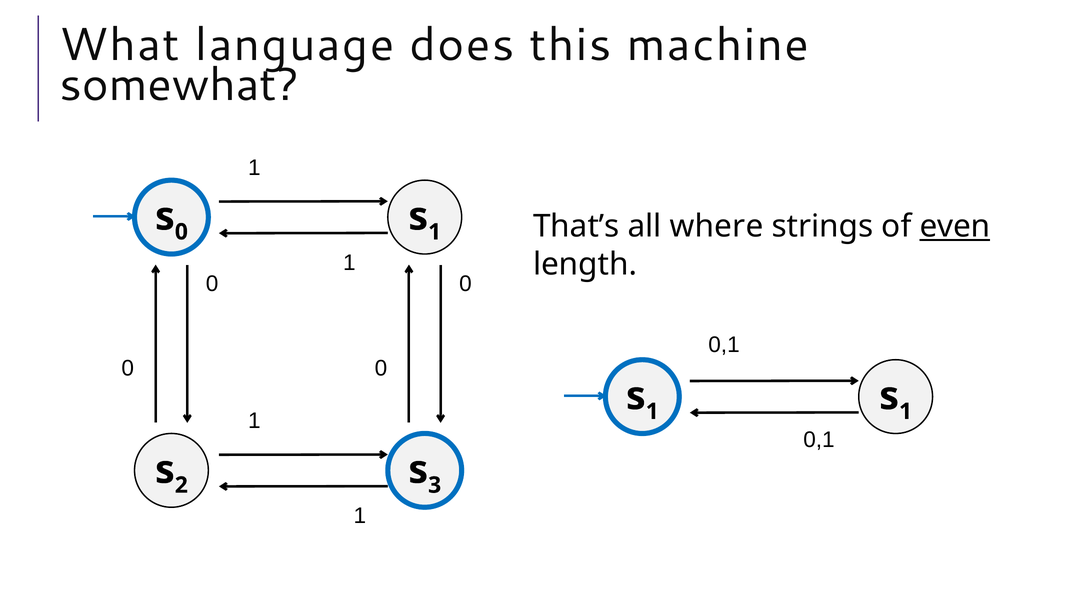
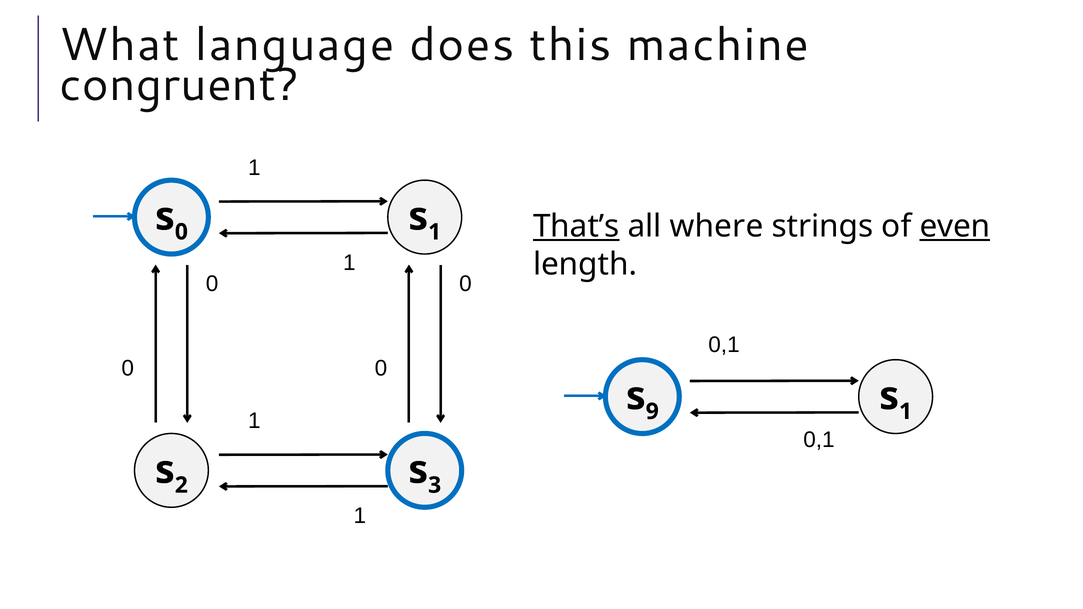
somewhat: somewhat -> congruent (179, 85)
That’s underline: none -> present (576, 226)
1: 1 -> 9 (652, 412)
